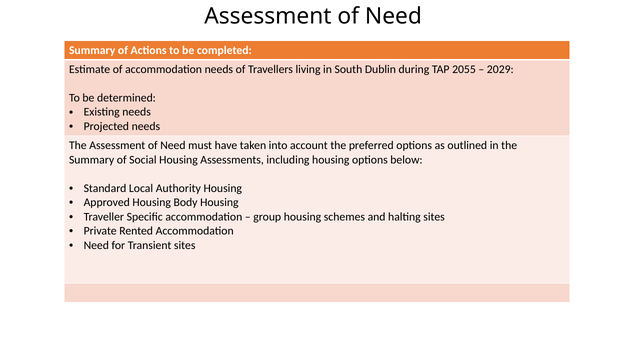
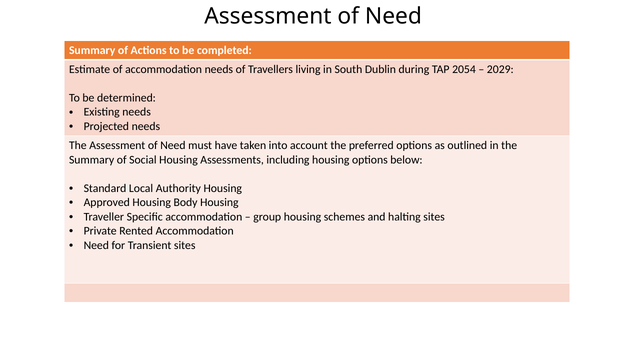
2055: 2055 -> 2054 (464, 69)
